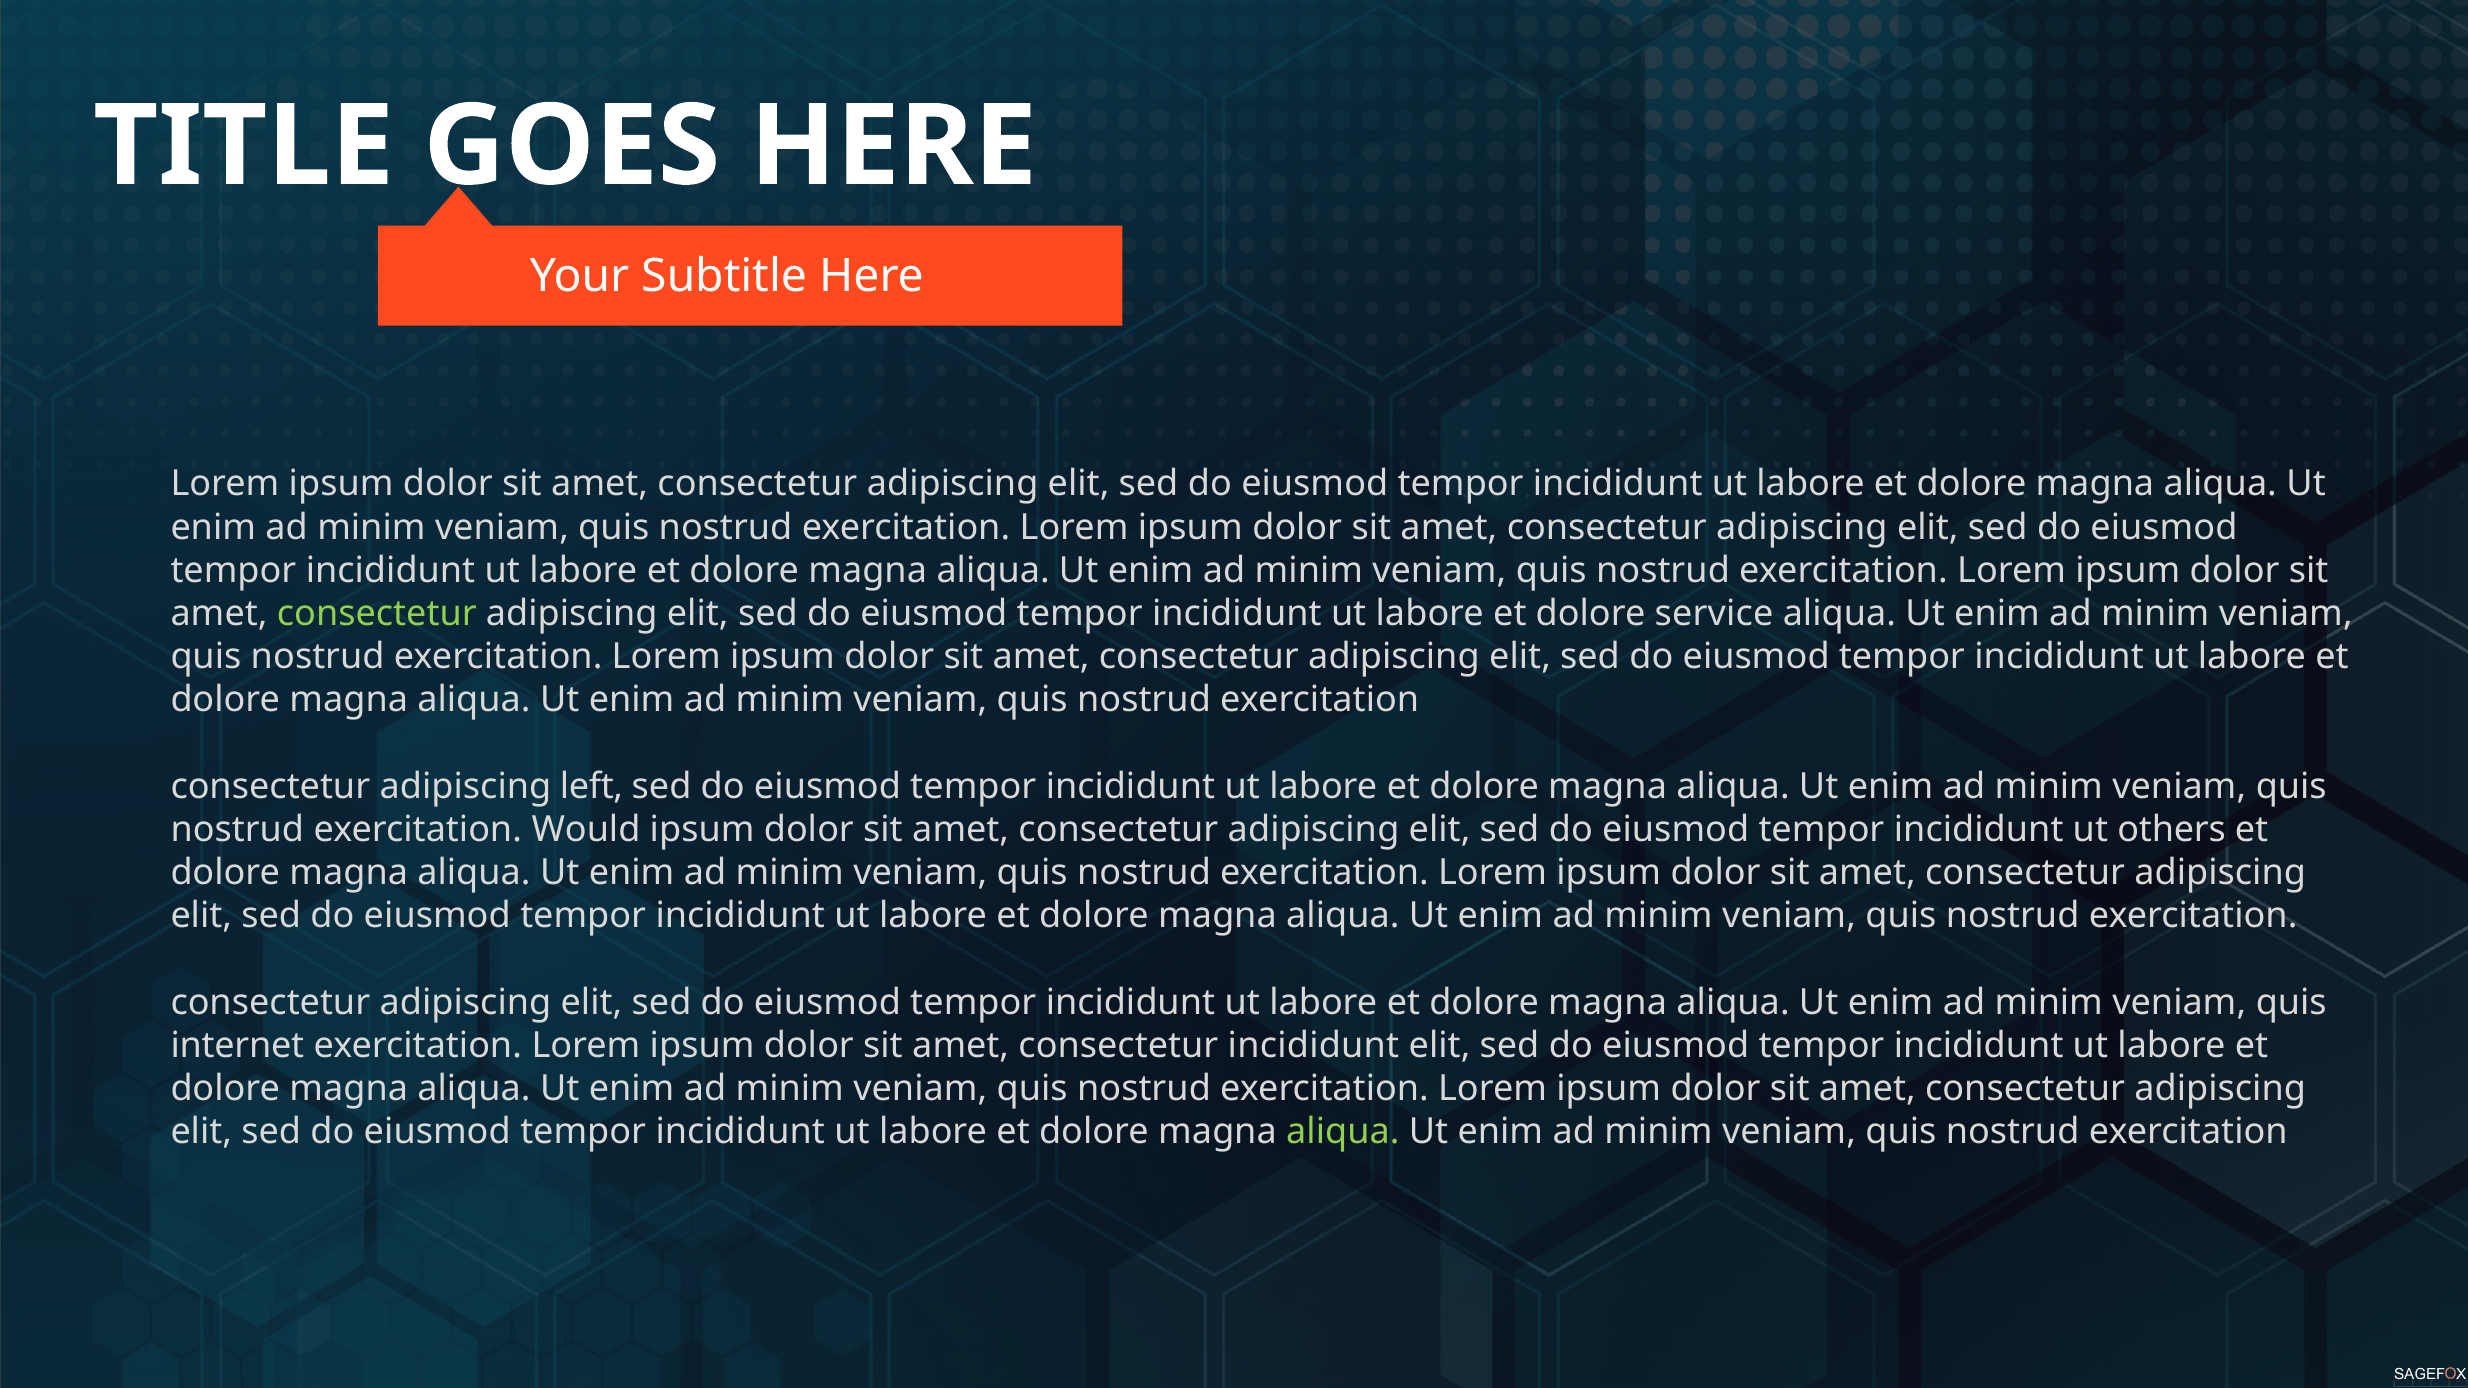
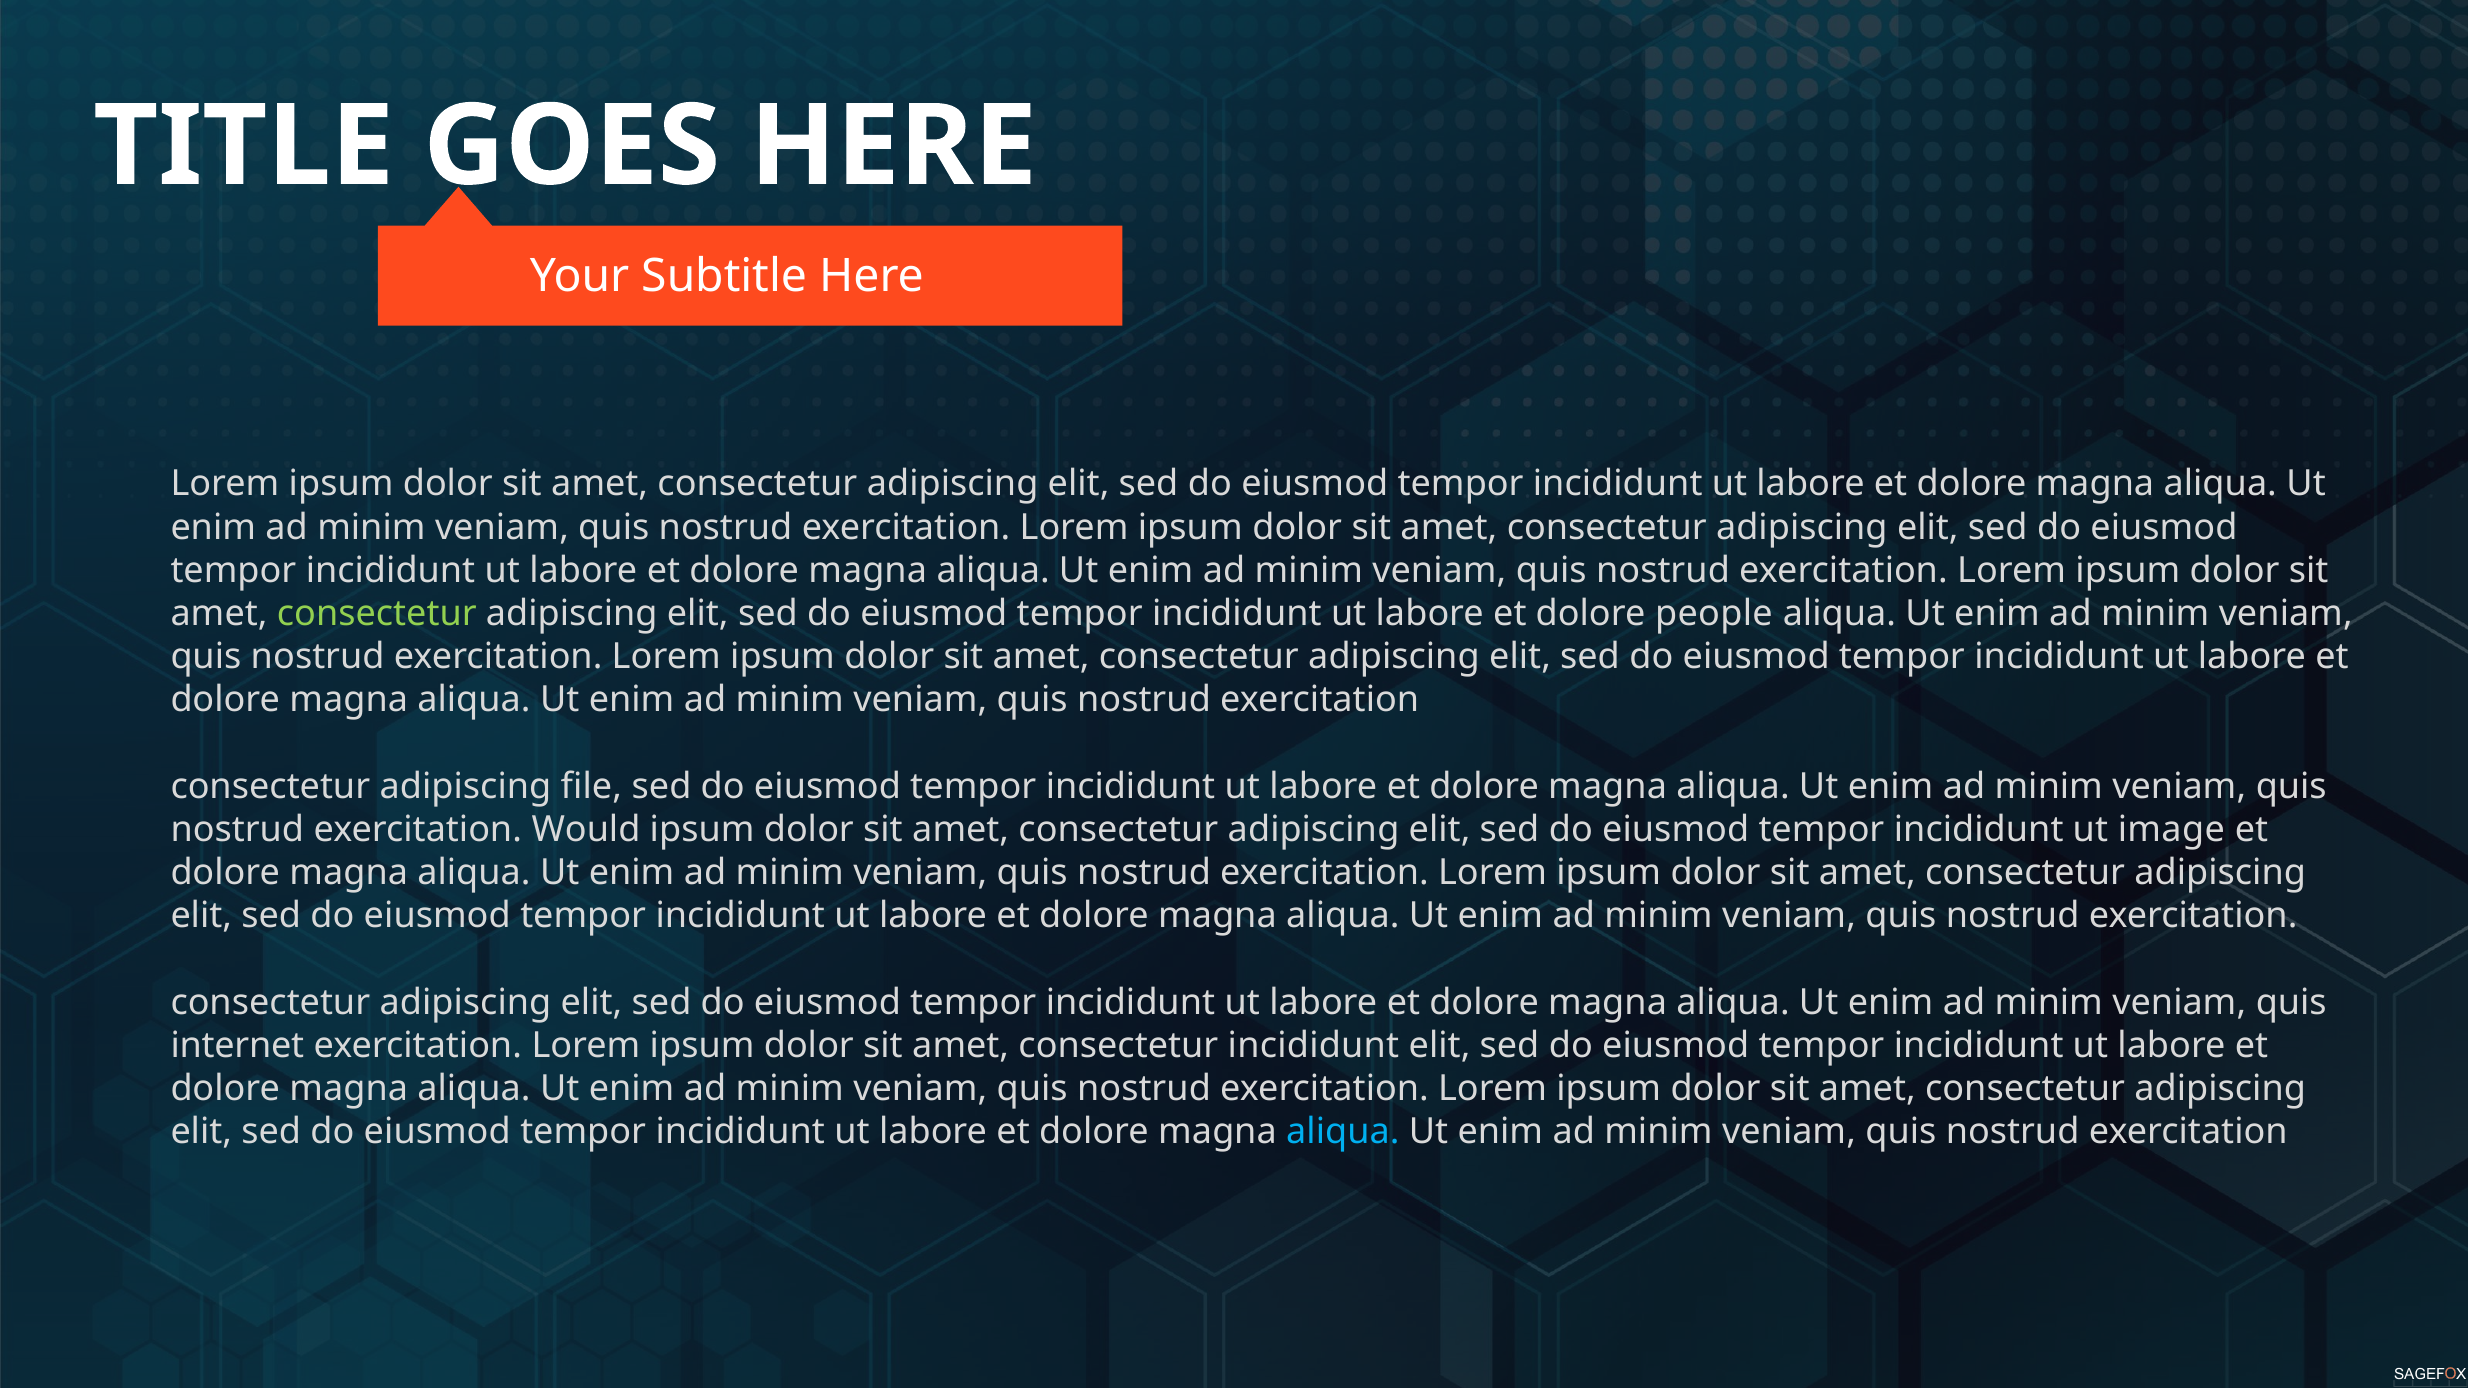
service: service -> people (1714, 614)
left: left -> file (591, 787)
others: others -> image (2171, 830)
aliqua colour: light green -> light blue (1343, 1132)
